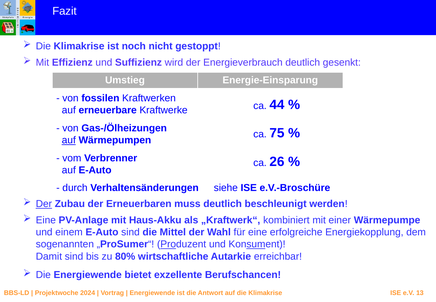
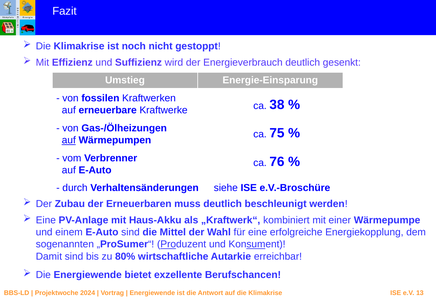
44: 44 -> 38 (277, 105)
26: 26 -> 76 (277, 161)
Der underline: present -> none (44, 204)
